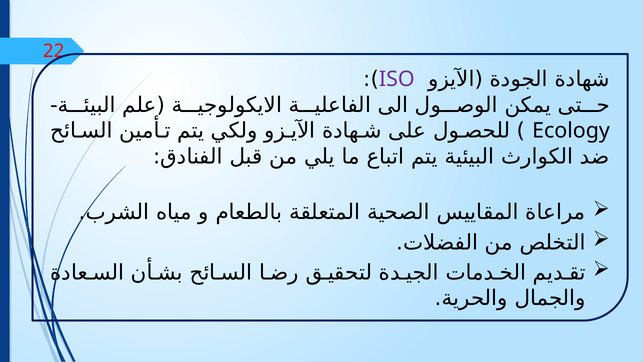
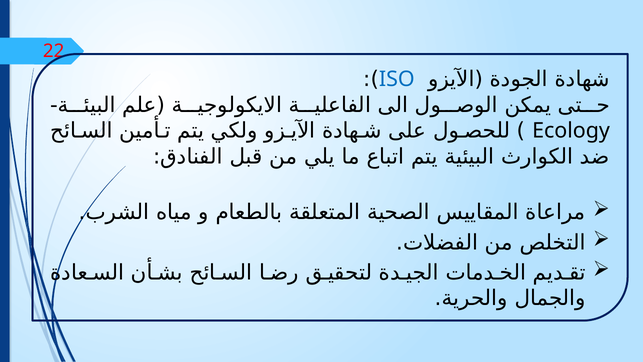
ISO colour: purple -> blue (397, 79)
